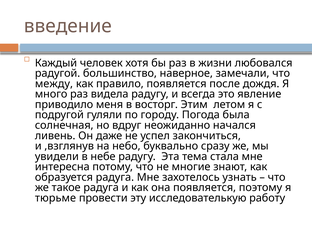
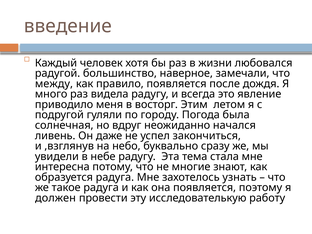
тюрьме: тюрьме -> должен (55, 198)
